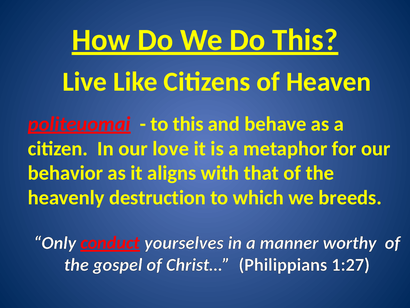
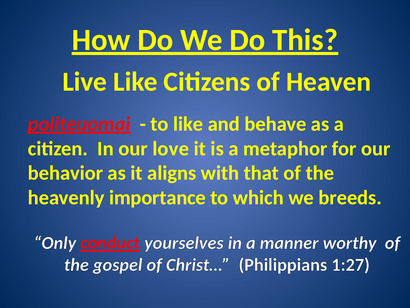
to this: this -> like (188, 124)
destruction: destruction -> importance (158, 198)
